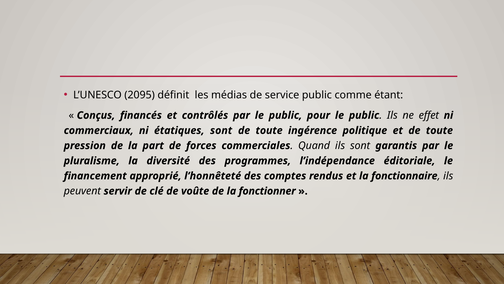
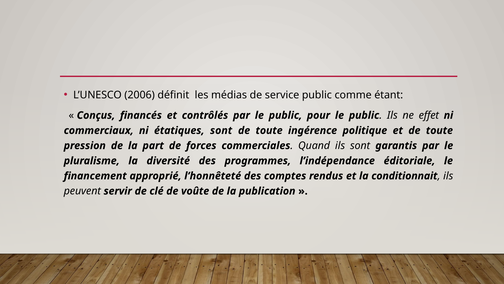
2095: 2095 -> 2006 (140, 95)
fonctionnaire: fonctionnaire -> conditionnait (404, 176)
fonctionner: fonctionner -> publication (267, 191)
